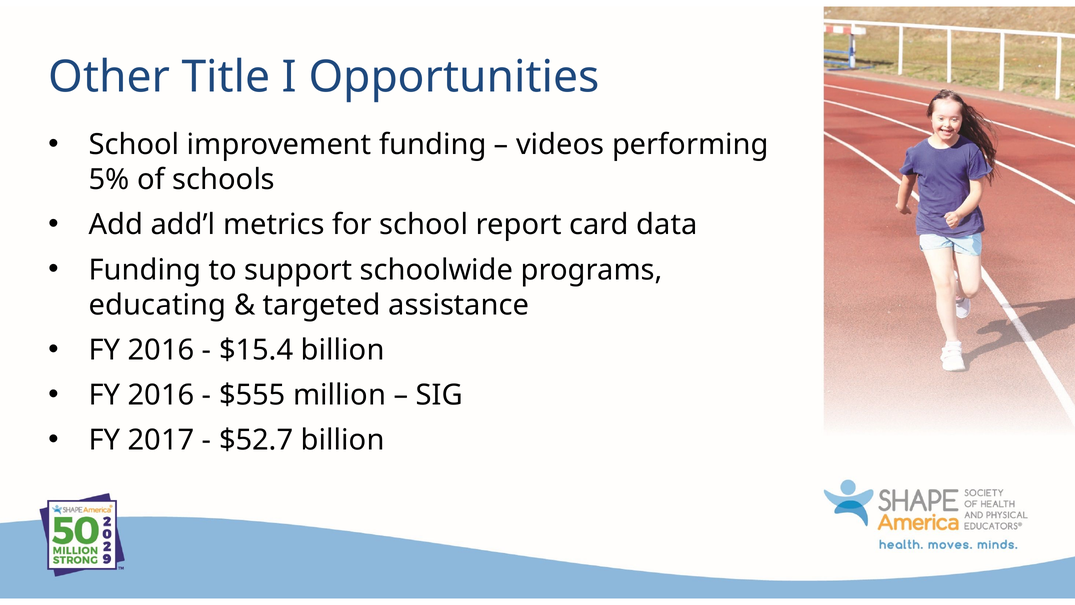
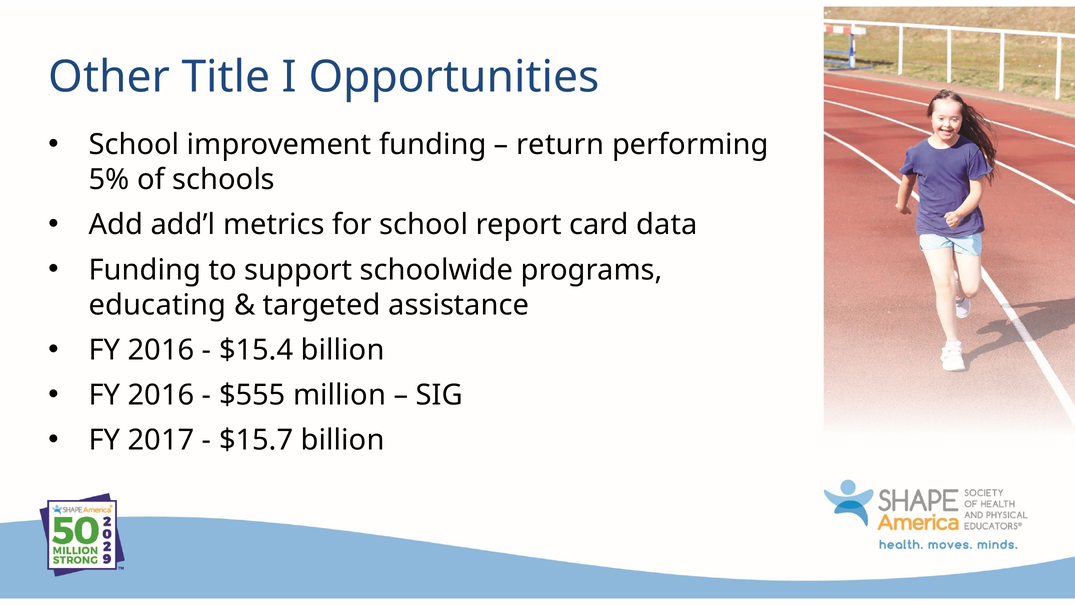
videos: videos -> return (560, 145)
$52.7: $52.7 -> $15.7 (256, 440)
